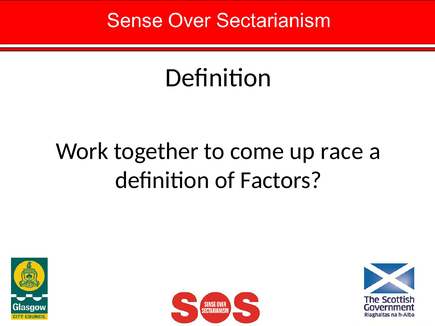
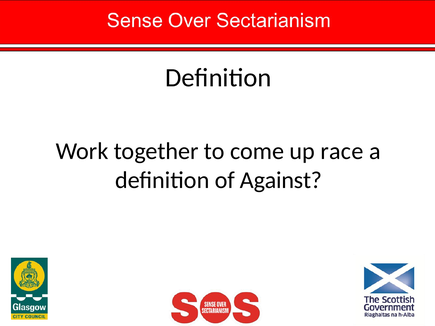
Factors: Factors -> Against (281, 180)
